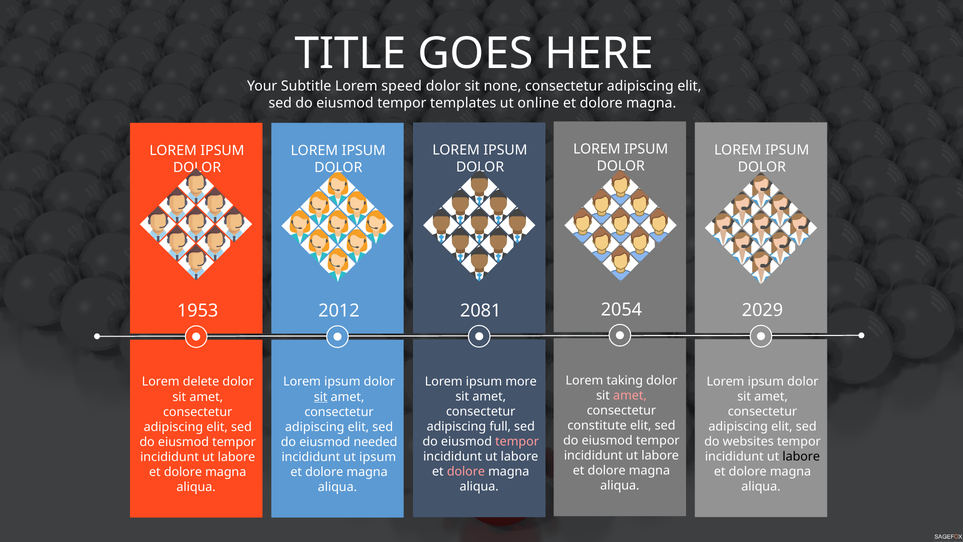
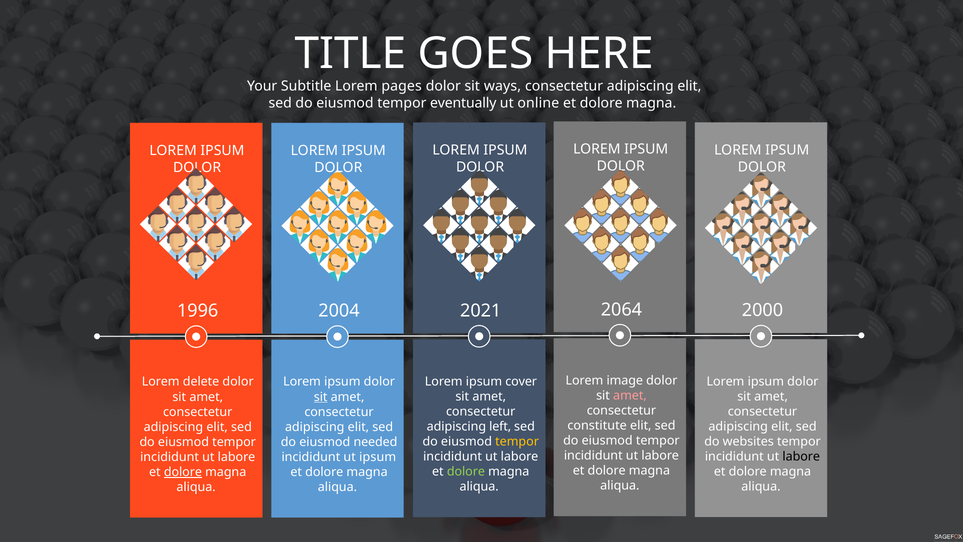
speed: speed -> pages (402, 86)
none: none -> ways (502, 86)
templates: templates -> eventually (463, 103)
2054: 2054 -> 2064 (621, 309)
2029: 2029 -> 2000 (762, 310)
2081: 2081 -> 2021 (481, 310)
1953: 1953 -> 1996 (198, 311)
2012: 2012 -> 2004 (339, 311)
taking: taking -> image (625, 380)
more: more -> cover (521, 381)
full: full -> left (500, 426)
tempor colour: pink -> yellow (517, 441)
dolore colour: pink -> light green (466, 472)
dolore underline: none -> present (183, 472)
